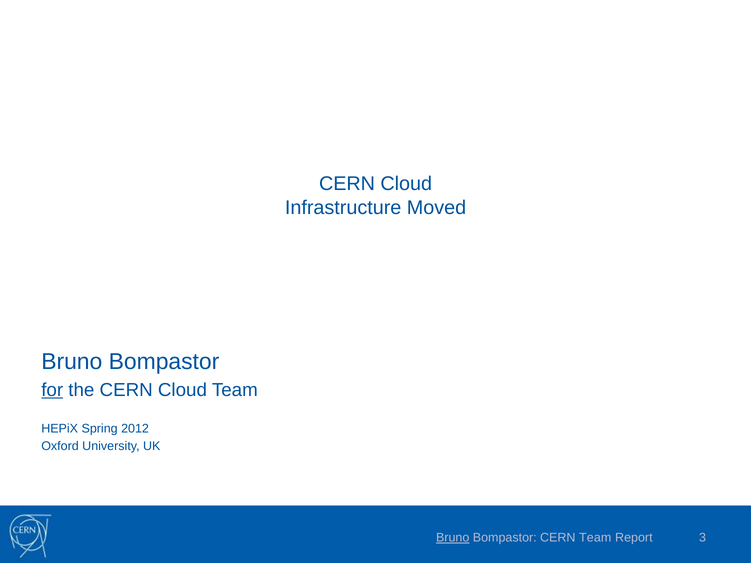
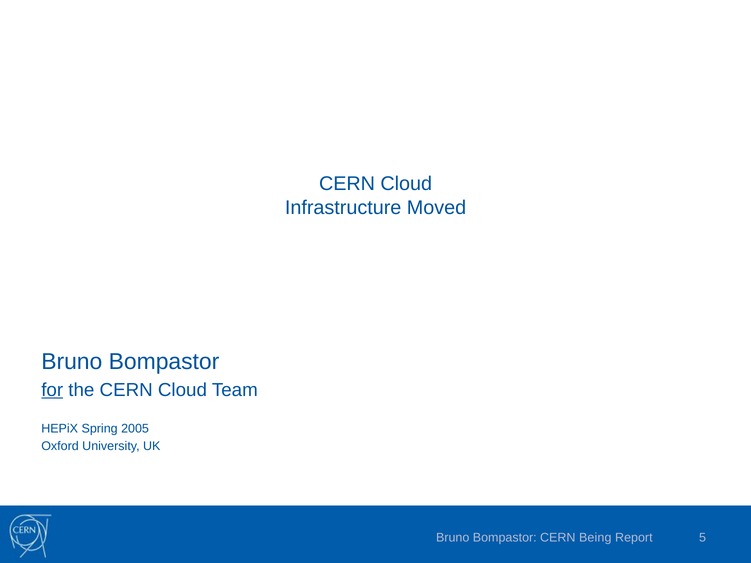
2012: 2012 -> 2005 (135, 429)
Bruno underline: present -> none (453, 538)
CERN Team: Team -> Being (595, 538)
3: 3 -> 5 (703, 538)
